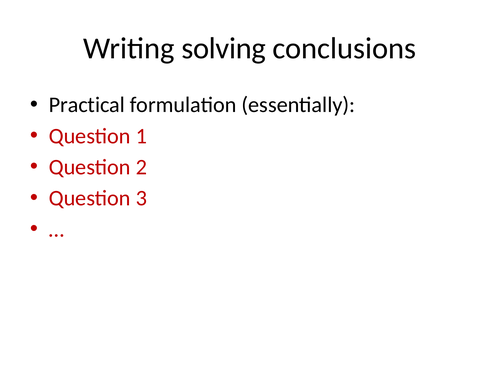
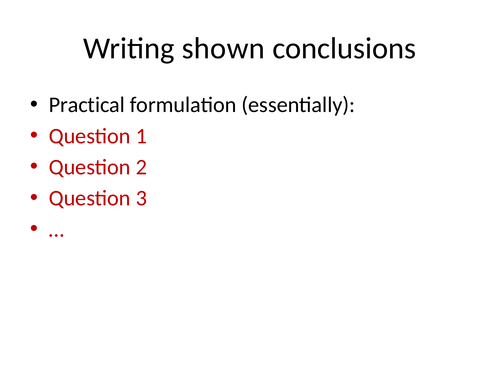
solving: solving -> shown (223, 48)
